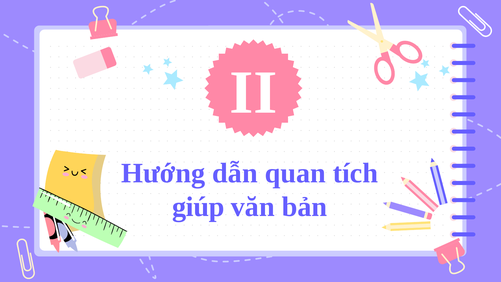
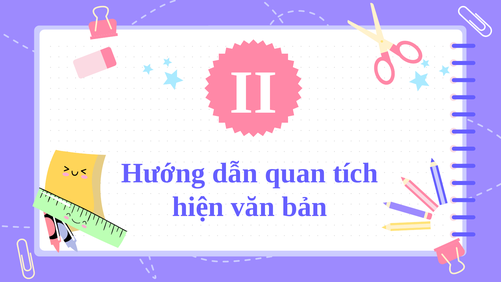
giúp: giúp -> hiện (198, 207)
